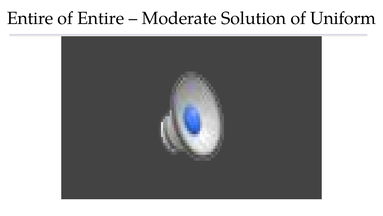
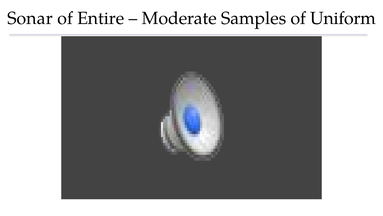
Entire: Entire -> Sonar (30, 18)
Solution: Solution -> Samples (254, 18)
